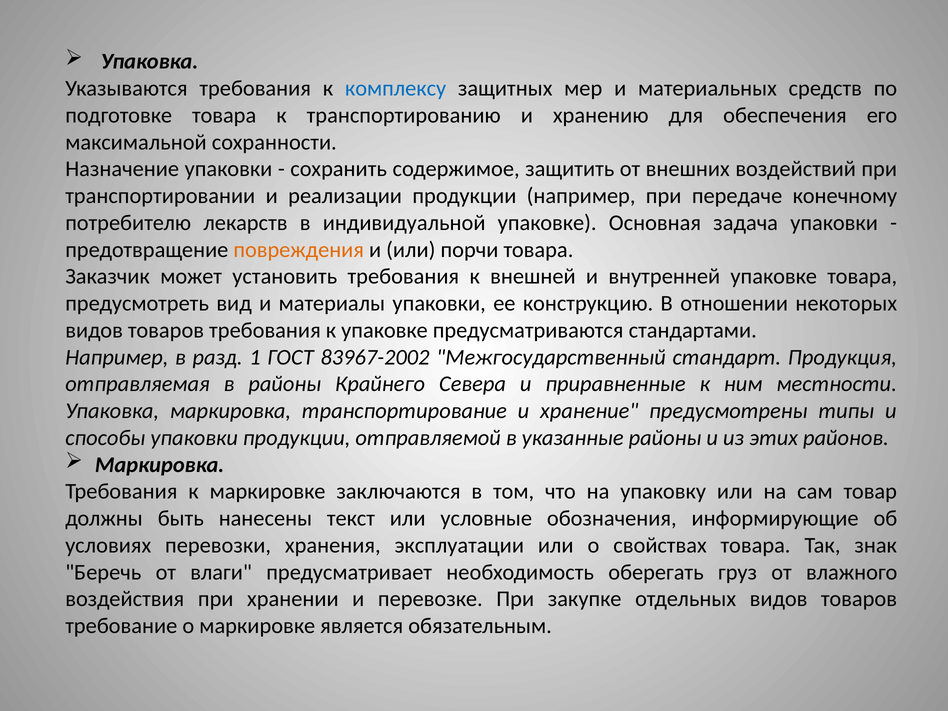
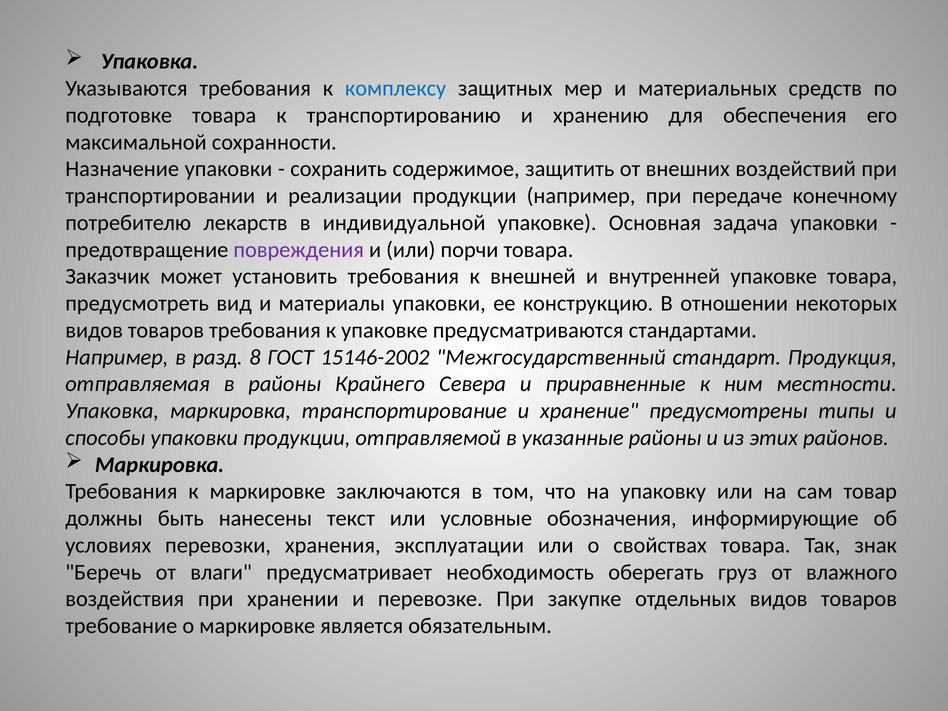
повреждения colour: orange -> purple (299, 250)
1: 1 -> 8 (255, 357)
83967-2002: 83967-2002 -> 15146-2002 (375, 357)
